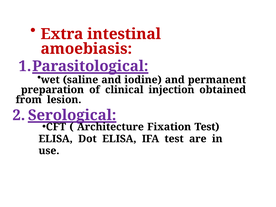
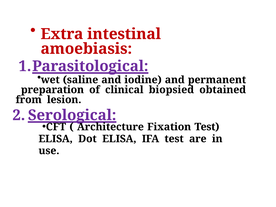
injection: injection -> biopsied (171, 90)
